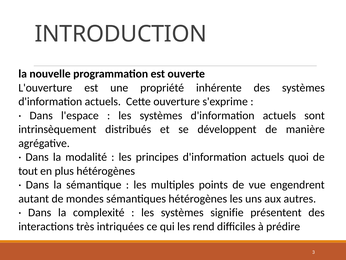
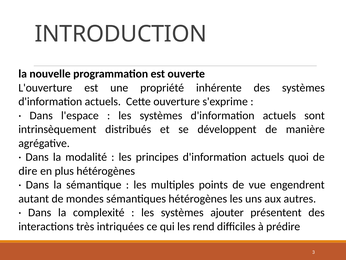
tout: tout -> dire (28, 171)
signifie: signifie -> ajouter (227, 212)
